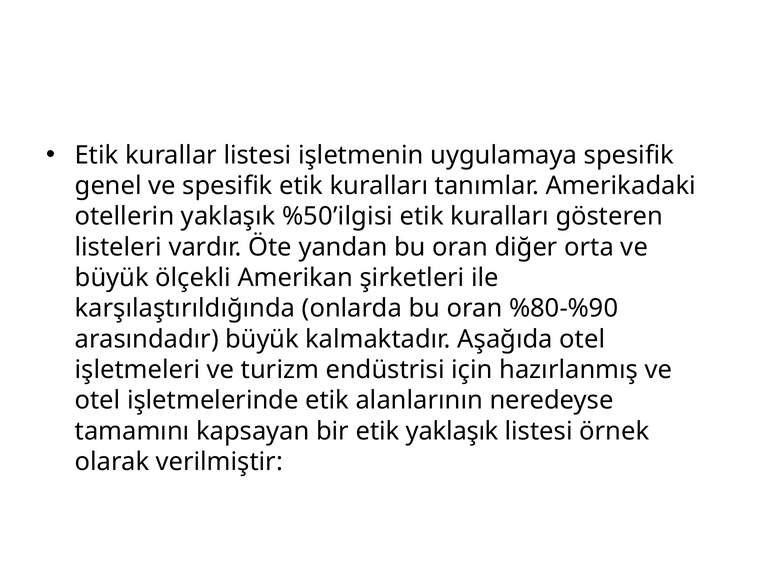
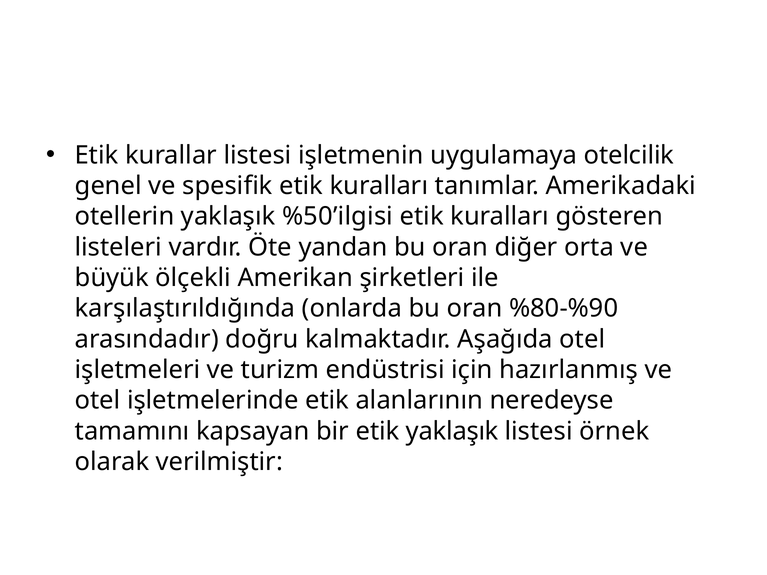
uygulamaya spesifik: spesifik -> otelcilik (629, 155)
arasındadır büyük: büyük -> doğru (262, 339)
